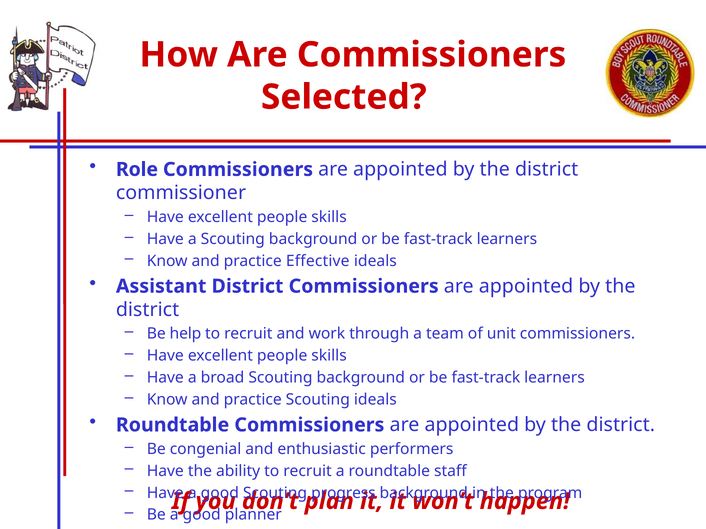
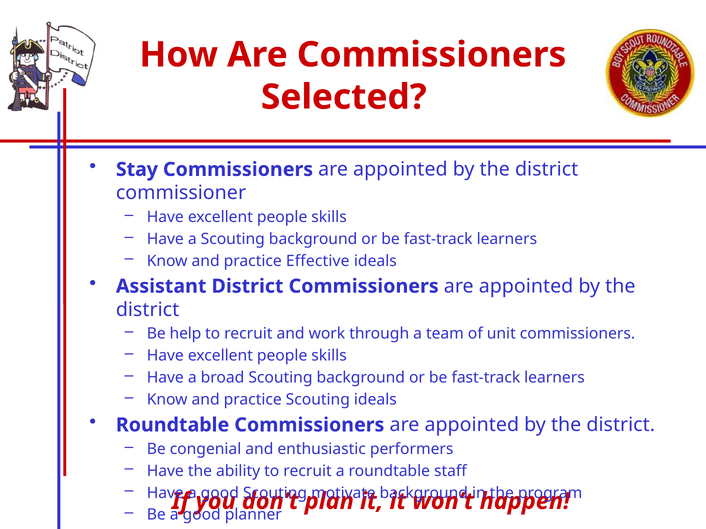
Role: Role -> Stay (137, 170)
progress: progress -> motivate (343, 493)
